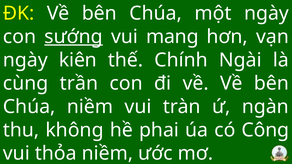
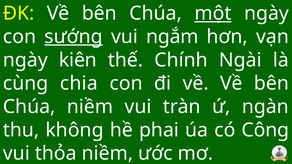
một underline: none -> present (213, 13)
mang: mang -> ngắm (172, 37)
trần: trần -> chia (79, 83)
